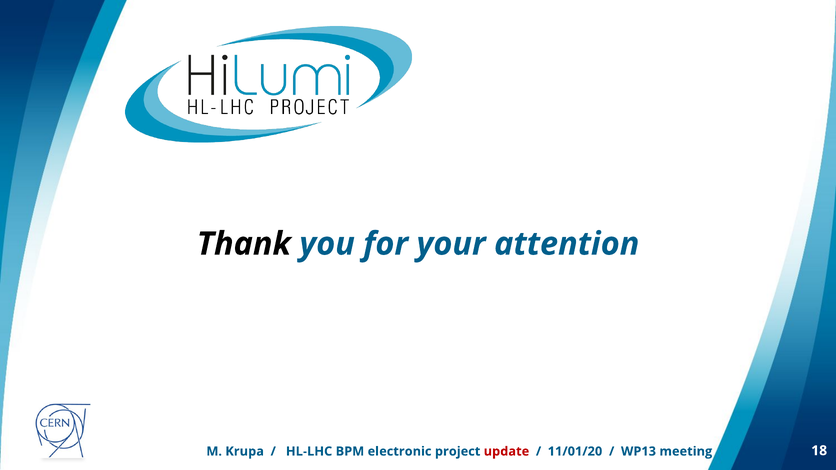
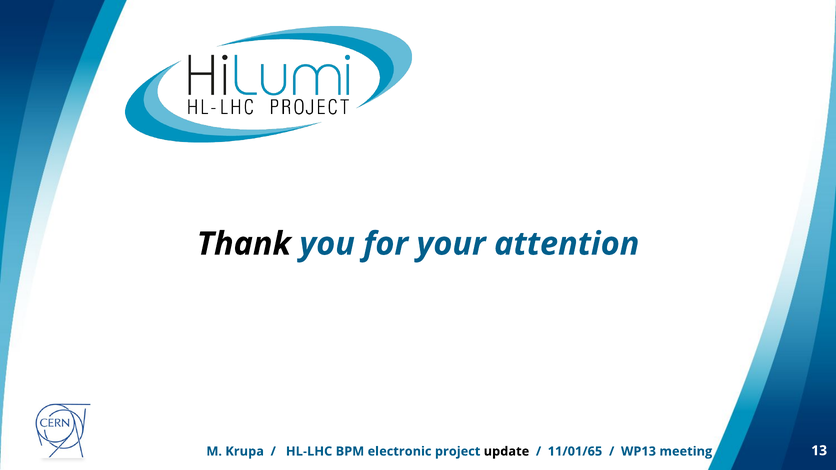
update colour: red -> black (506, 452)
11/01/20: 11/01/20 -> 11/01/65 (575, 452)
18: 18 -> 13 (819, 451)
